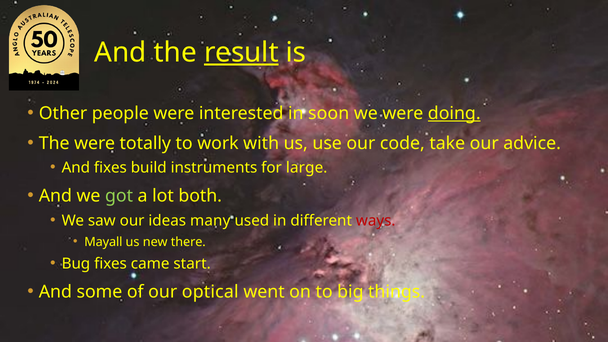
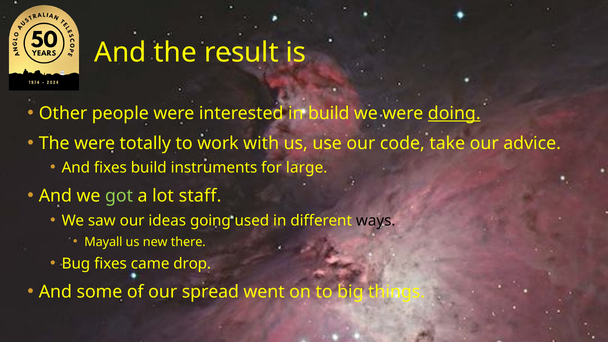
result underline: present -> none (241, 53)
in soon: soon -> build (329, 113)
both: both -> staff (200, 196)
many: many -> going (210, 221)
ways colour: red -> black (376, 221)
start: start -> drop (192, 264)
optical: optical -> spread (210, 292)
